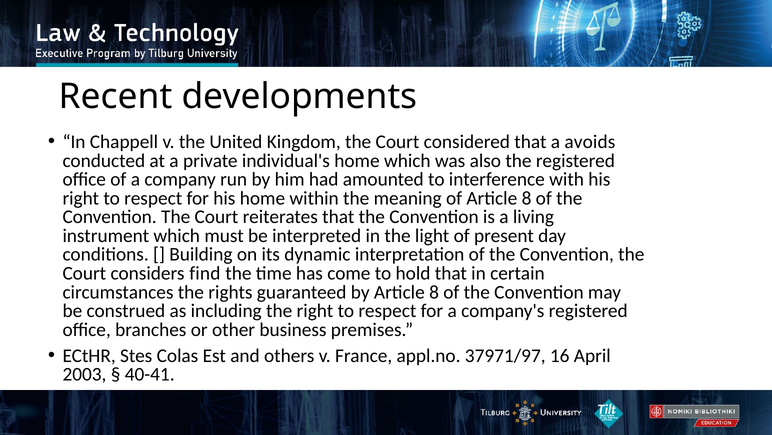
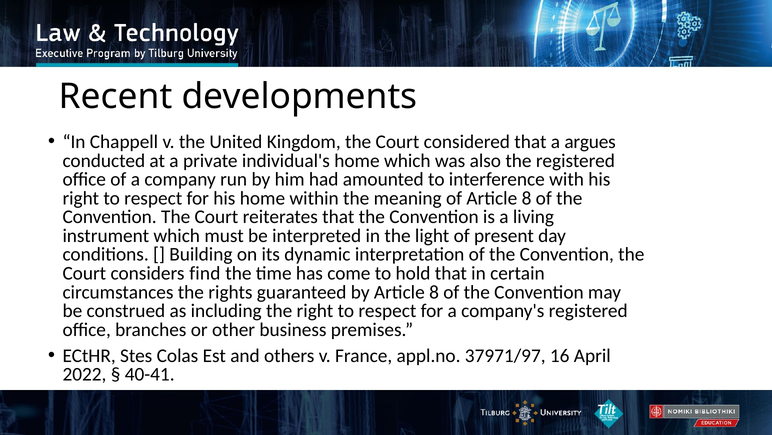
avoids: avoids -> argues (590, 142)
2003: 2003 -> 2022 (84, 374)
